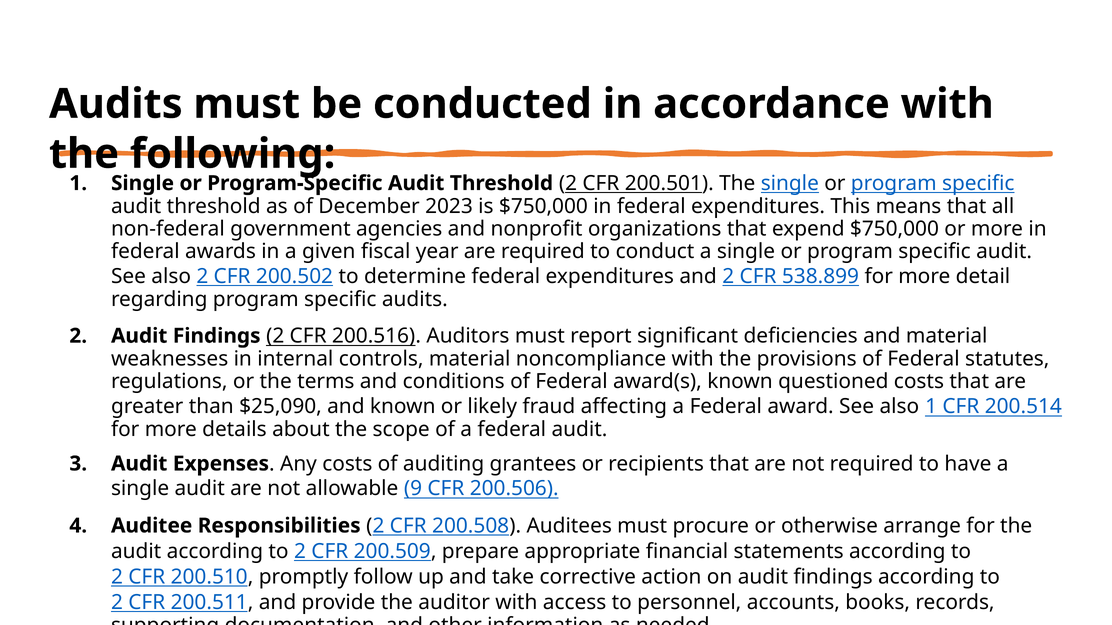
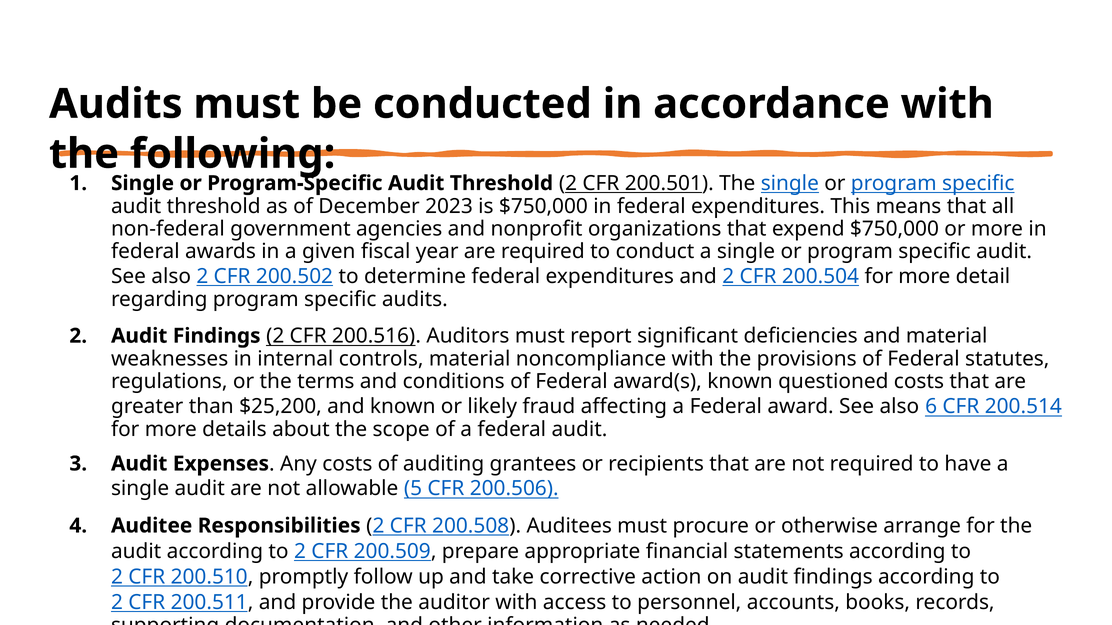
538.899: 538.899 -> 200.504 (820, 276)
$25,090: $25,090 -> $25,200 (280, 407)
also 1: 1 -> 6 (931, 407)
9: 9 -> 5 (413, 489)
